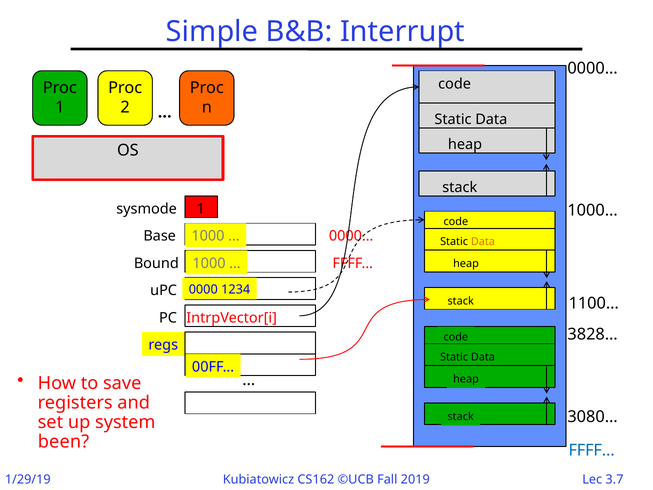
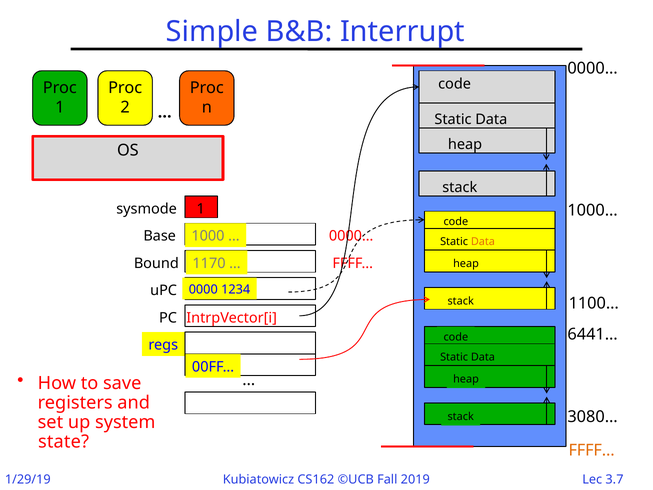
1000: 1000 -> 1170 (209, 263)
3828…: 3828… -> 6441… (593, 334)
been: been -> state (64, 442)
FFFF… colour: blue -> orange (592, 450)
